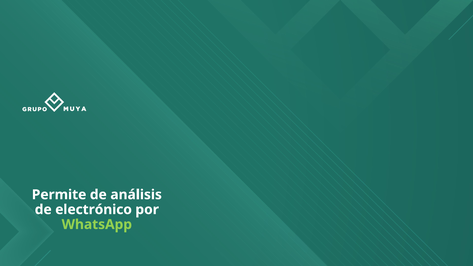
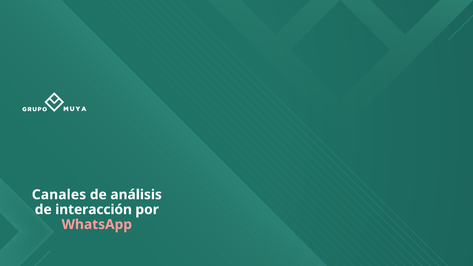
Permite: Permite -> Canales (59, 195)
electrónico: electrónico -> interacción (94, 210)
WhatsApp colour: light green -> pink (97, 225)
